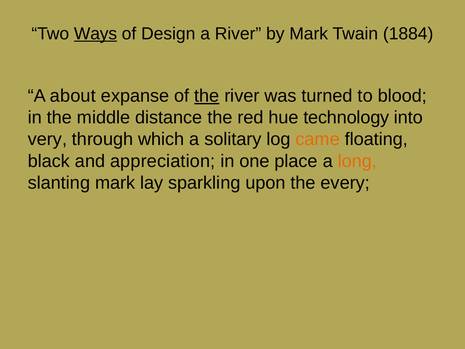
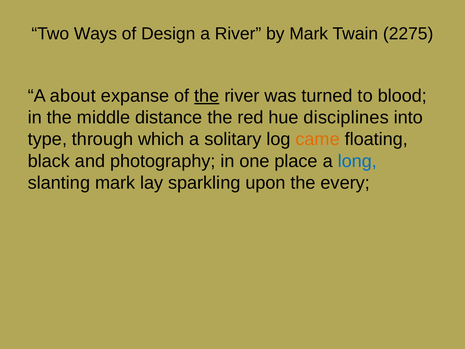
Ways underline: present -> none (96, 34)
1884: 1884 -> 2275 (408, 34)
technology: technology -> disciplines (346, 118)
very: very -> type (47, 139)
appreciation: appreciation -> photography (163, 161)
long colour: orange -> blue (357, 161)
